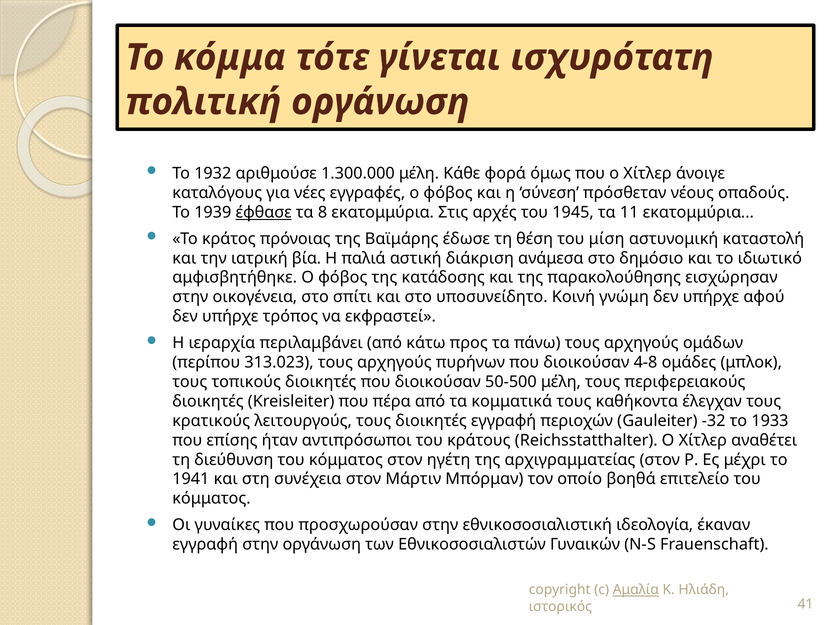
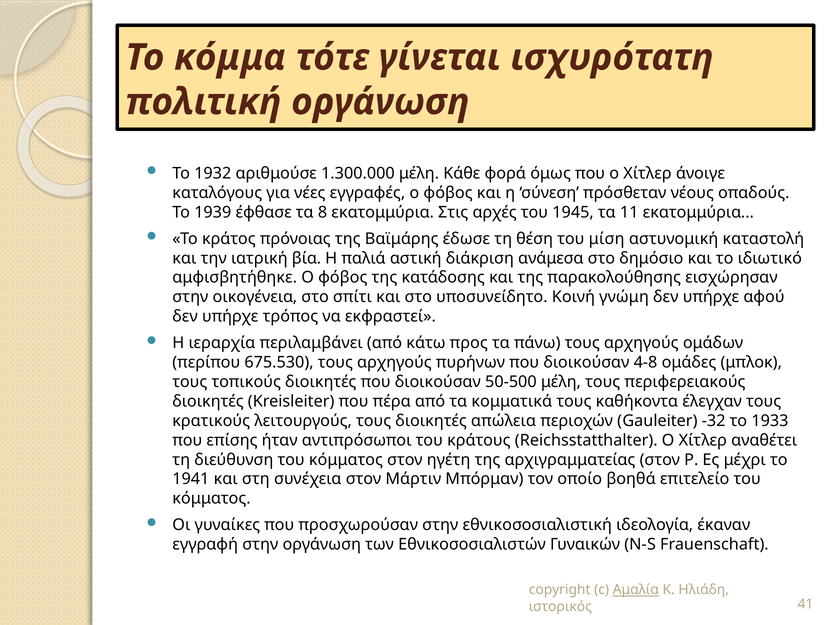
έφθασε underline: present -> none (264, 212)
313.023: 313.023 -> 675.530 (279, 362)
διοικητές εγγραφή: εγγραφή -> απώλεια (504, 421)
